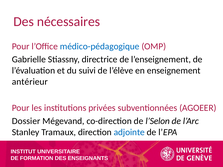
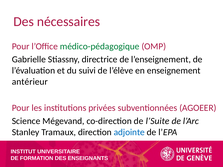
médico-pédagogique colour: blue -> green (100, 46)
Dossier: Dossier -> Science (26, 121)
l’Selon: l’Selon -> l’Suite (158, 121)
